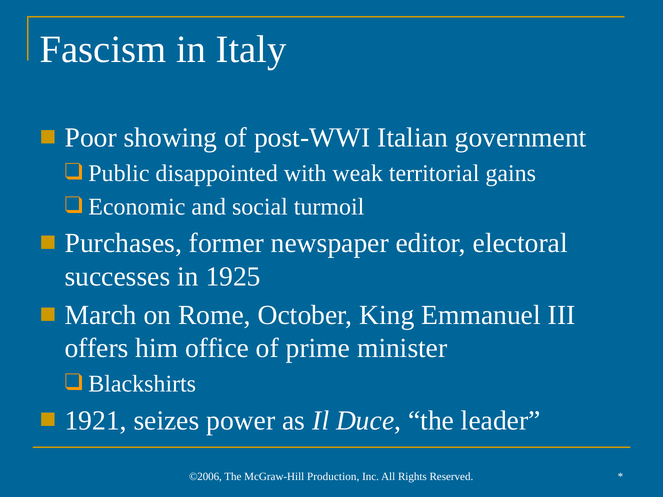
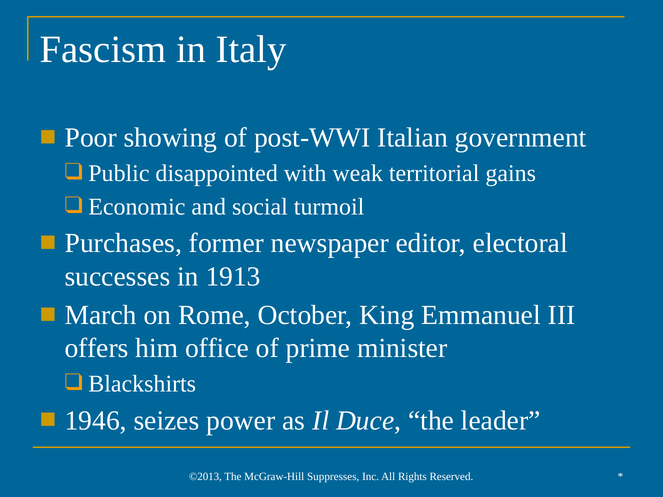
1925: 1925 -> 1913 (233, 277)
1921: 1921 -> 1946 (96, 421)
©2006: ©2006 -> ©2013 (205, 477)
Production: Production -> Suppresses (333, 477)
